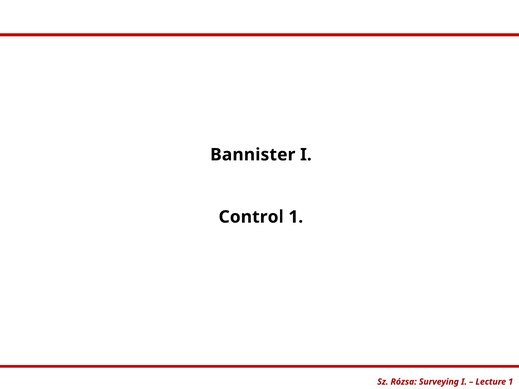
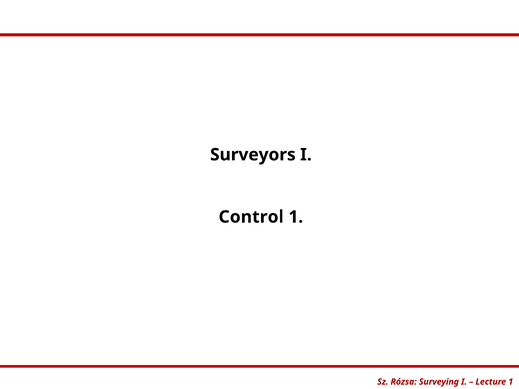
Bannister: Bannister -> Surveyors (253, 155)
